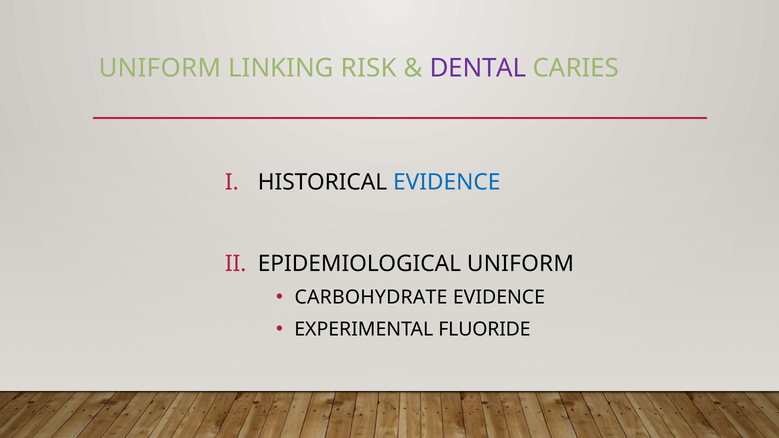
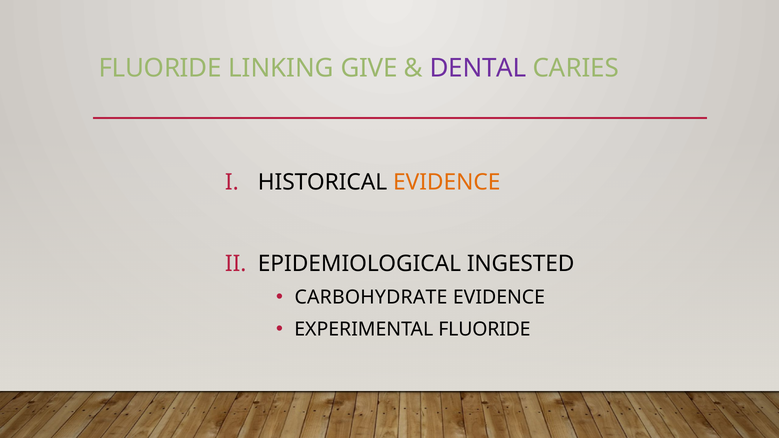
UNIFORM: UNIFORM -> FLUORIDE (160, 68)
RISK: RISK -> GIVE (369, 68)
EVIDENCE colour: blue -> orange (447, 182)
EPIDEMIOLOGICAL UNIFORM: UNIFORM -> INGESTED (521, 264)
